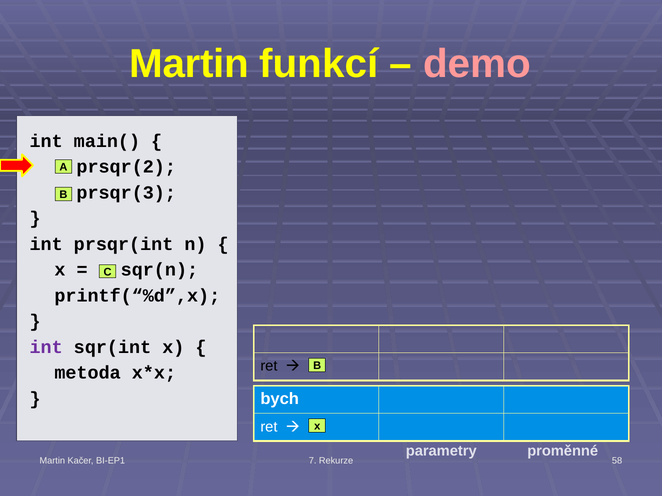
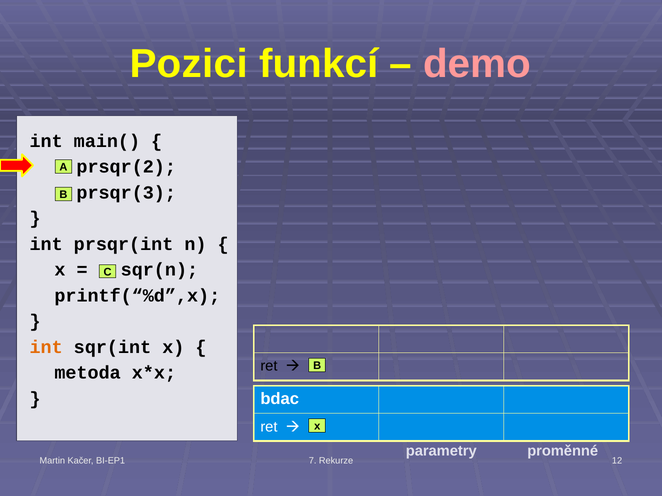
Martin: Martin -> Pozici (189, 64)
int colour: purple -> orange (46, 347)
bych: bych -> bdac (280, 399)
58: 58 -> 12 (617, 461)
